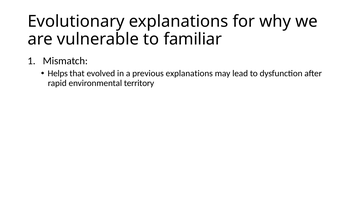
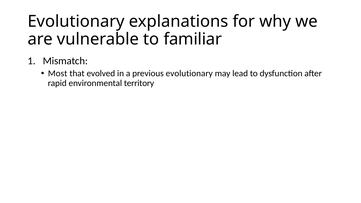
Helps: Helps -> Most (58, 73)
previous explanations: explanations -> evolutionary (189, 73)
